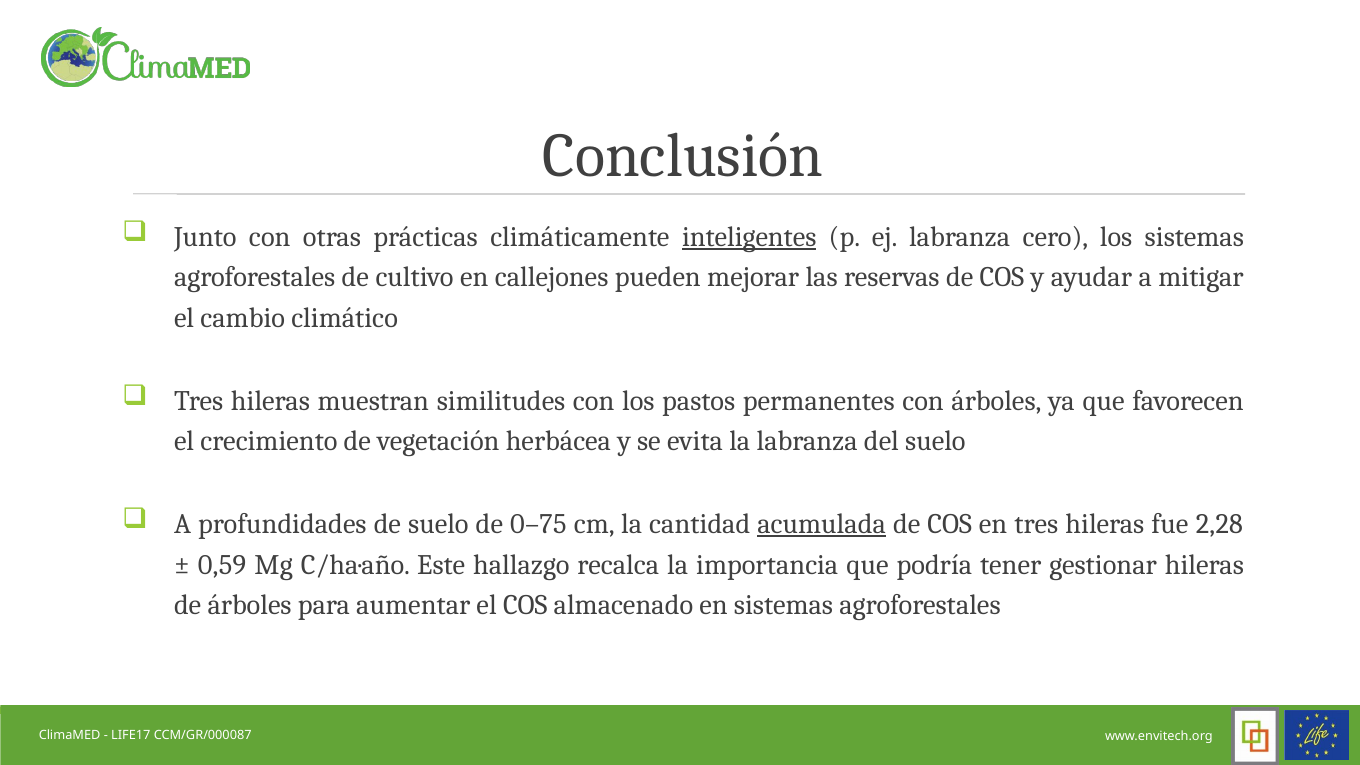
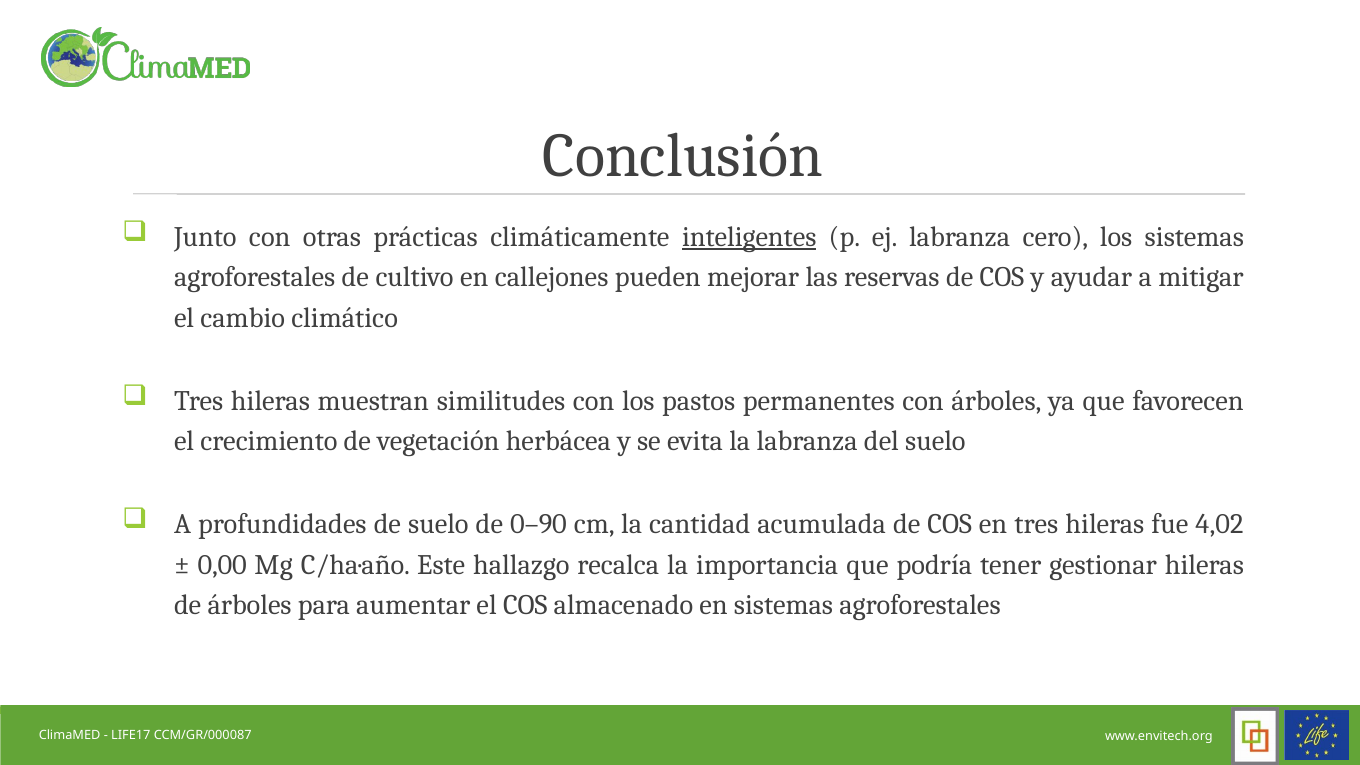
0–75: 0–75 -> 0–90 (539, 524)
acumulada underline: present -> none (822, 524)
2,28: 2,28 -> 4,02 (1219, 524)
0,59: 0,59 -> 0,00 (222, 565)
